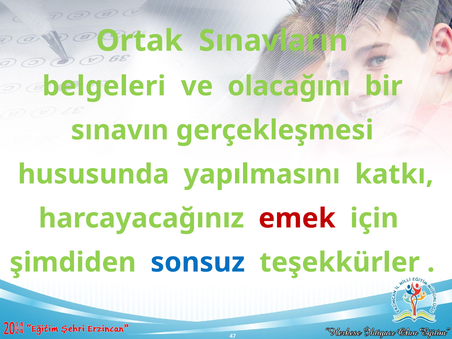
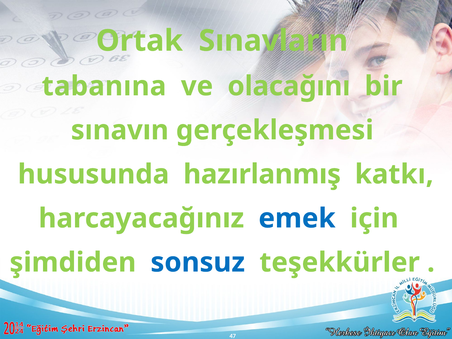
belgeleri: belgeleri -> tabanına (104, 86)
yapılmasını: yapılmasını -> hazırlanmış (262, 174)
emek colour: red -> blue (297, 218)
